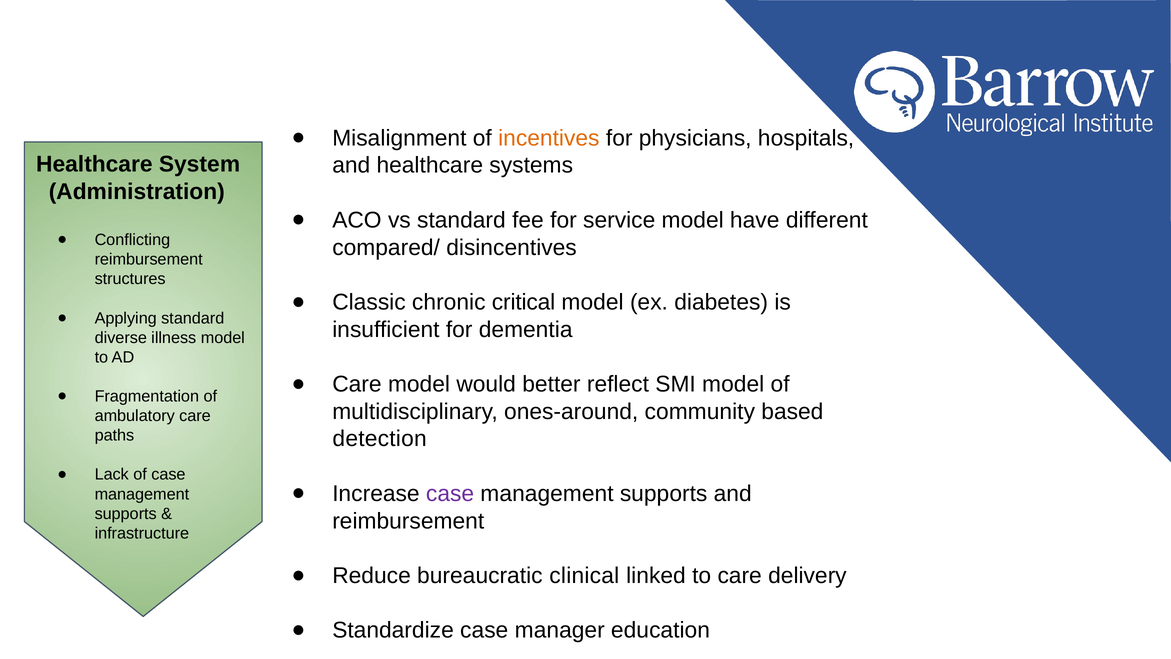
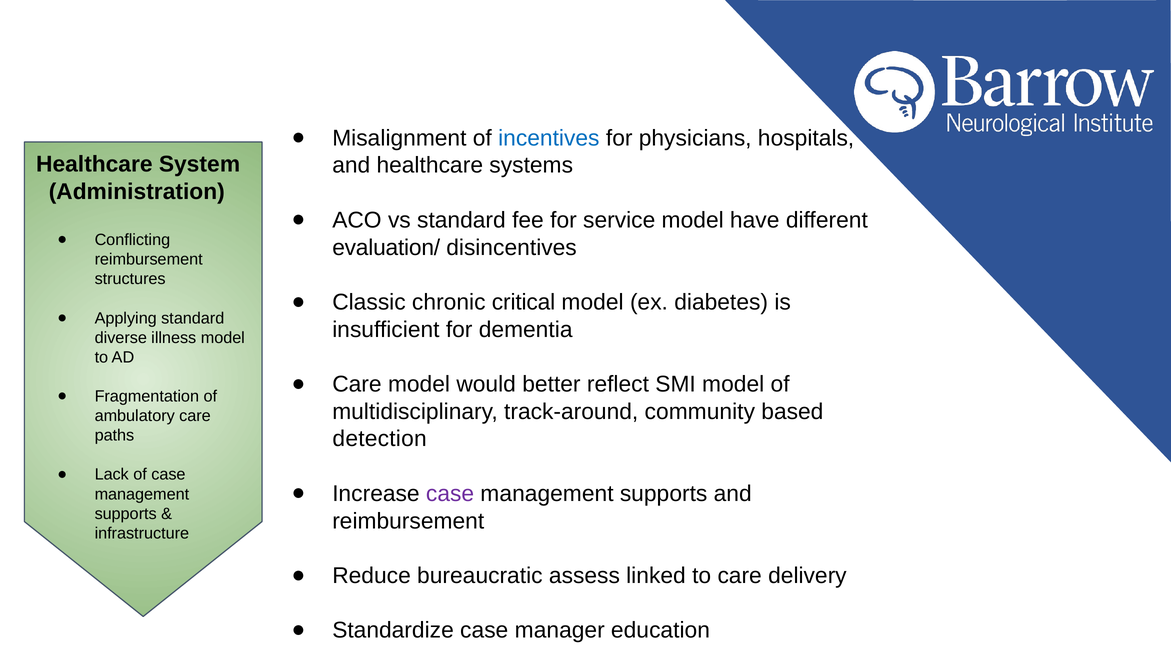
incentives colour: orange -> blue (549, 138)
compared/: compared/ -> evaluation/ (386, 247)
ones-around: ones-around -> track-around (571, 411)
clinical: clinical -> assess (584, 575)
